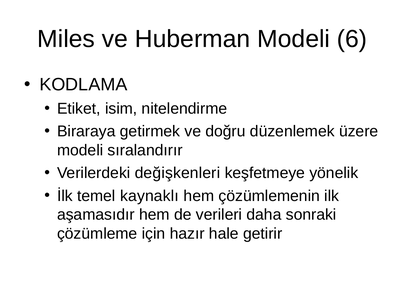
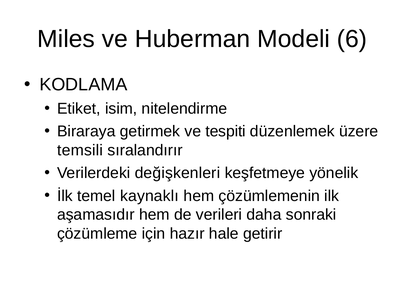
doğru: doğru -> tespiti (226, 132)
modeli: modeli -> temsili (80, 151)
